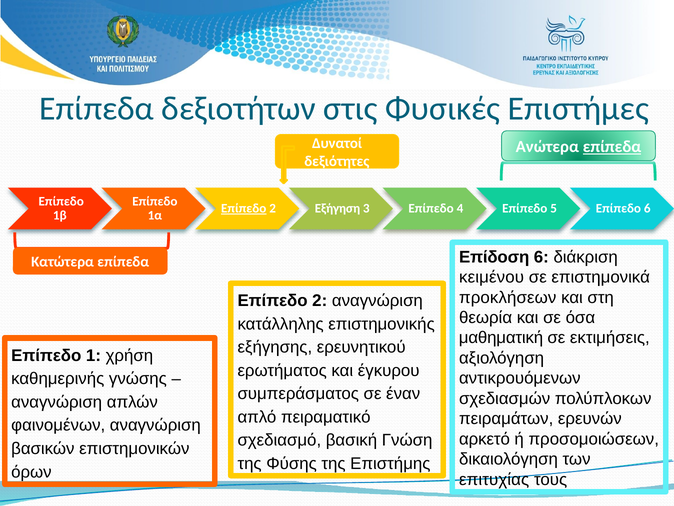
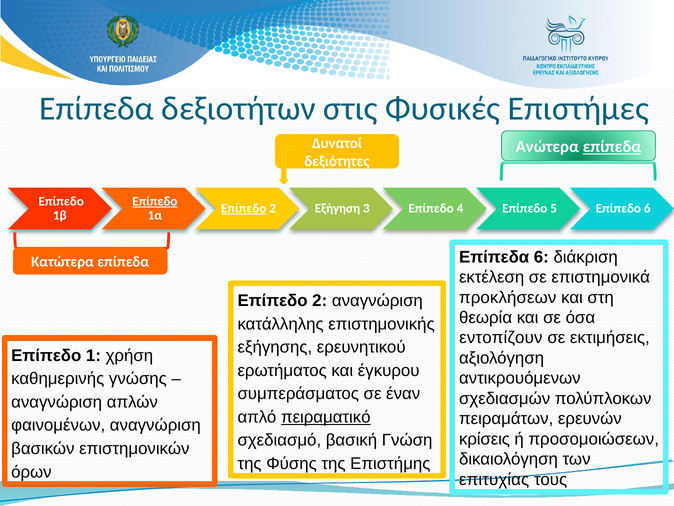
Επίπεδο underline: none -> present (155, 201)
Επίδοση: Επίδοση -> Επίπεδα (494, 257)
κειμένου: κειμένου -> εκτέλεση (492, 277)
μαθηματική: μαθηματική -> εντοπίζουν (501, 338)
πειραματικό underline: none -> present (326, 417)
αρκετό: αρκετό -> κρίσεις (484, 439)
